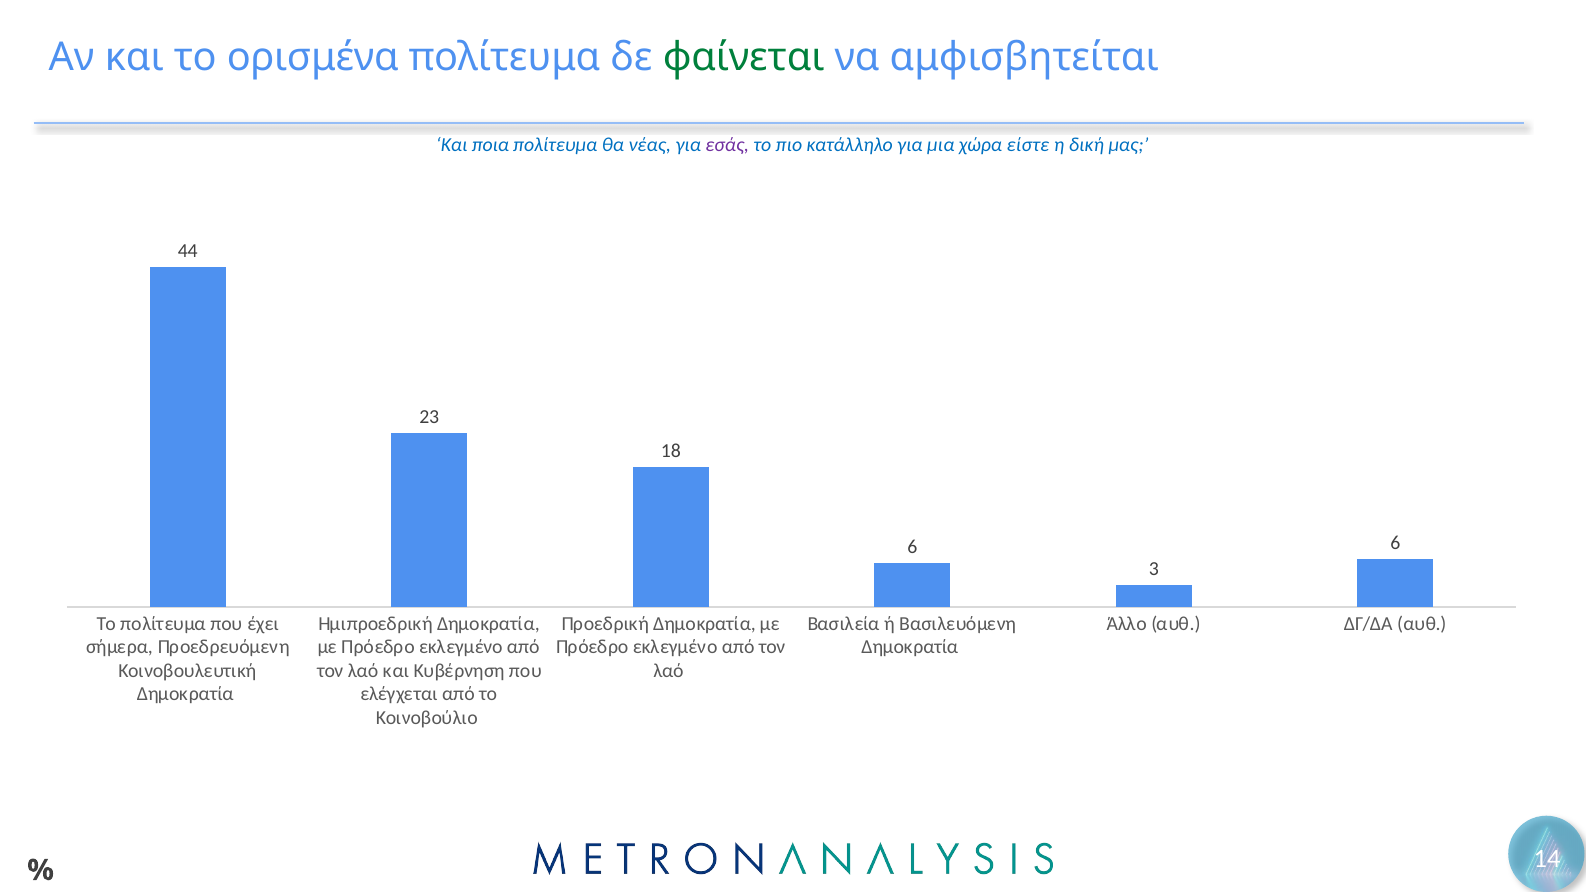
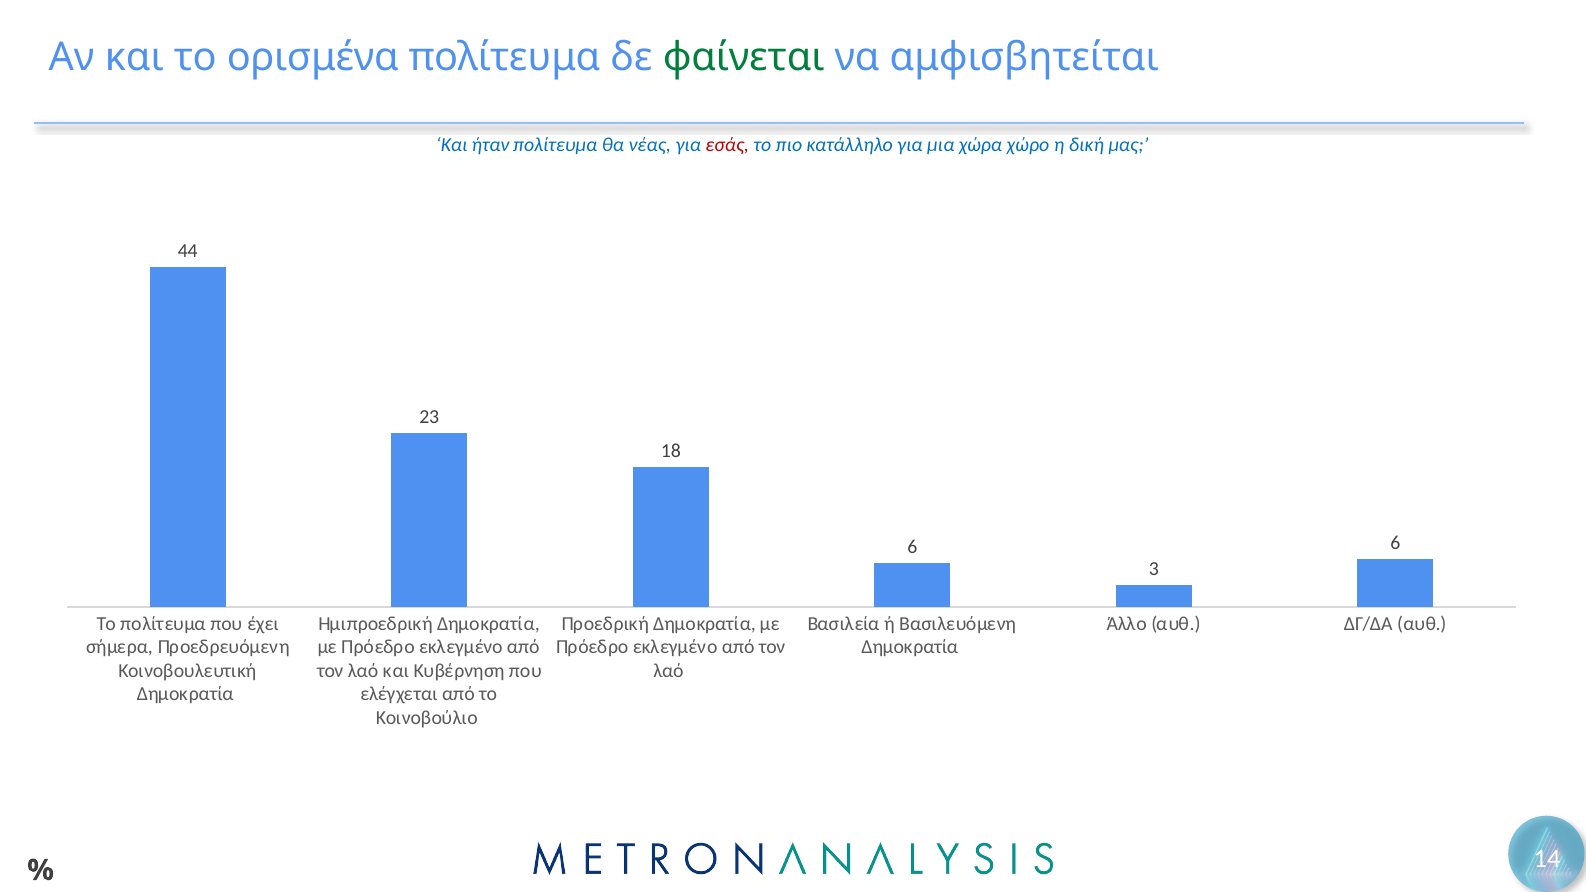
ποια: ποια -> ήταν (490, 145)
εσάς colour: purple -> red (727, 145)
είστε: είστε -> χώρο (1028, 145)
